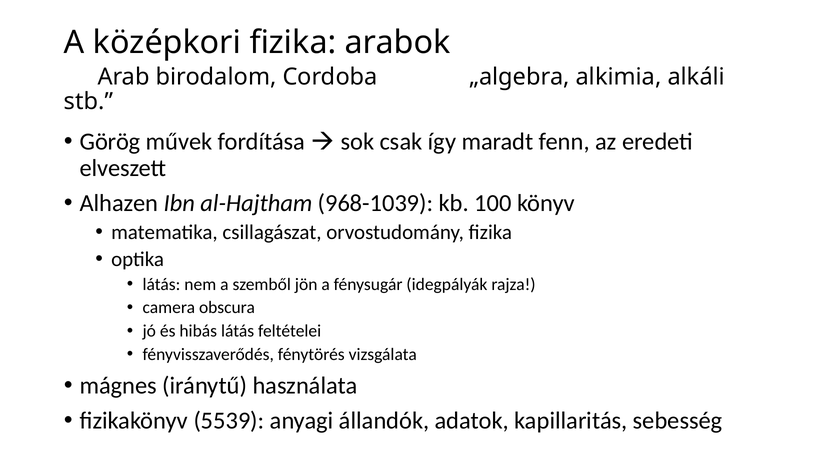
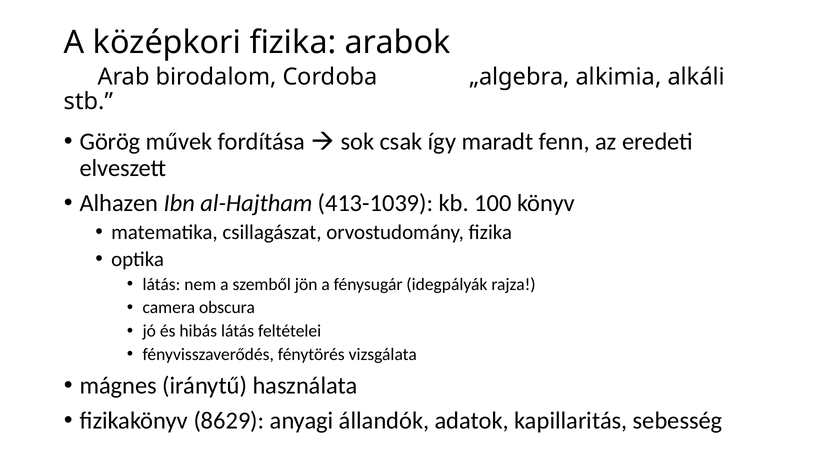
968-1039: 968-1039 -> 413-1039 (375, 203)
5539: 5539 -> 8629 (229, 421)
